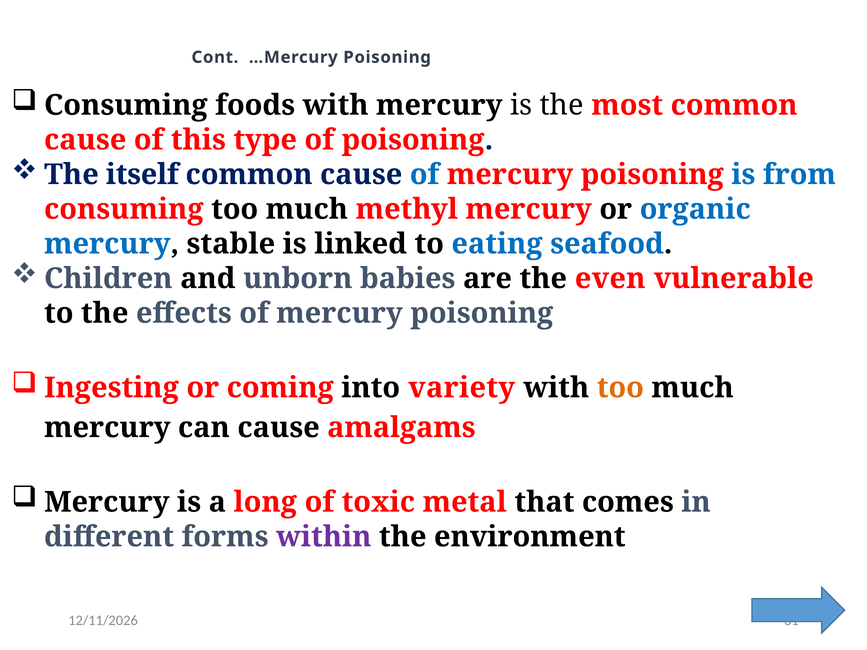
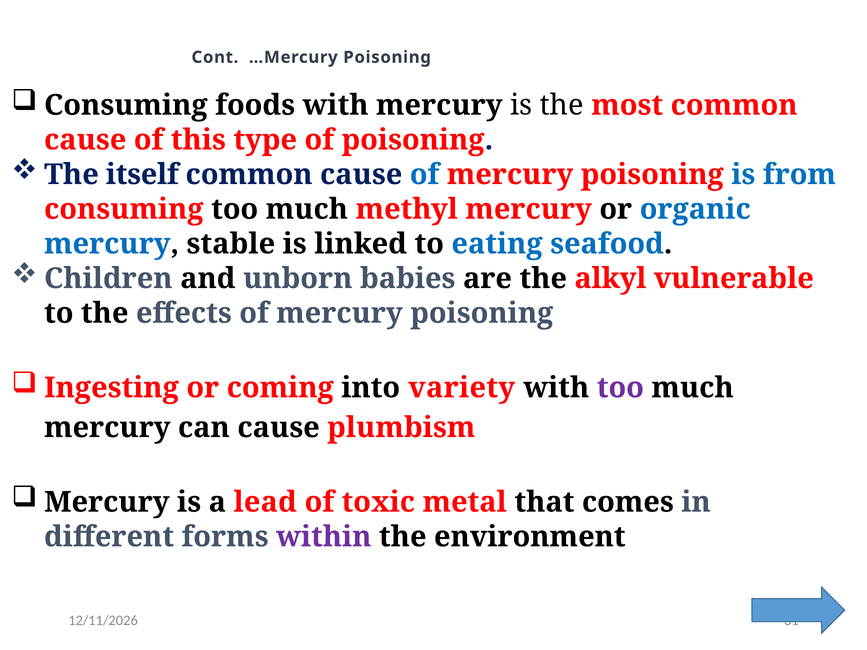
even: even -> alkyl (610, 279)
too colour: orange -> purple (620, 388)
amalgams: amalgams -> plumbism (401, 428)
long: long -> lead (265, 502)
